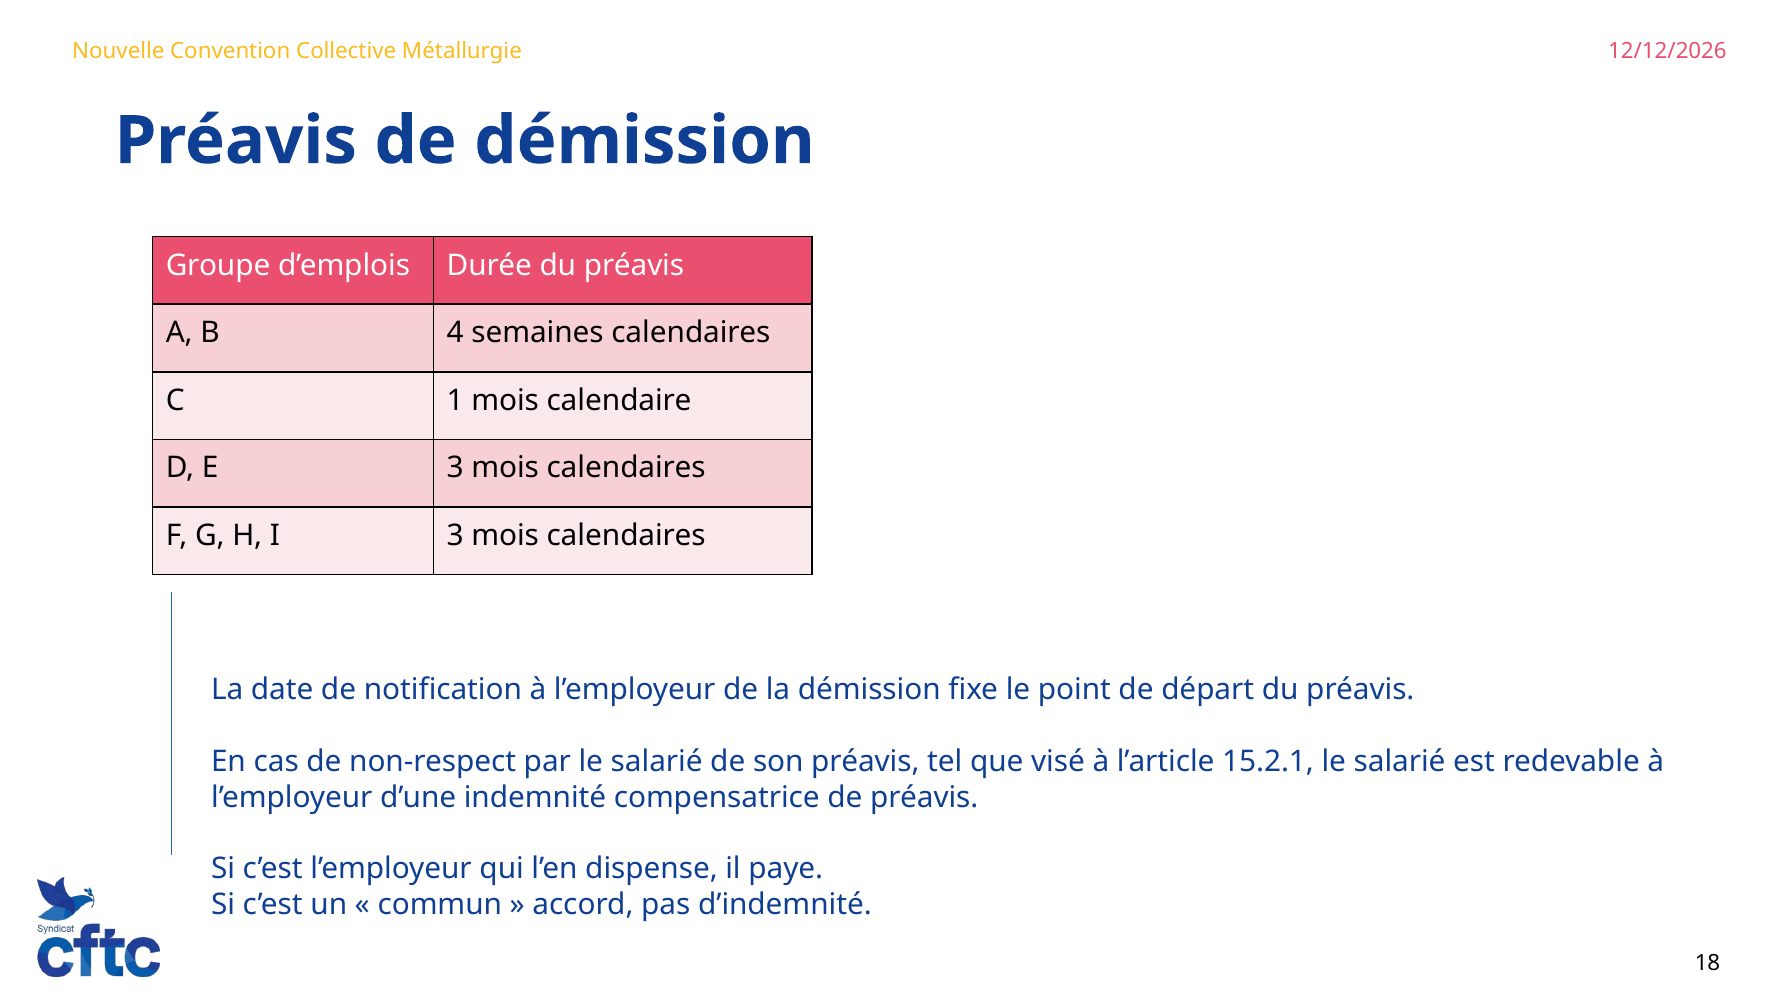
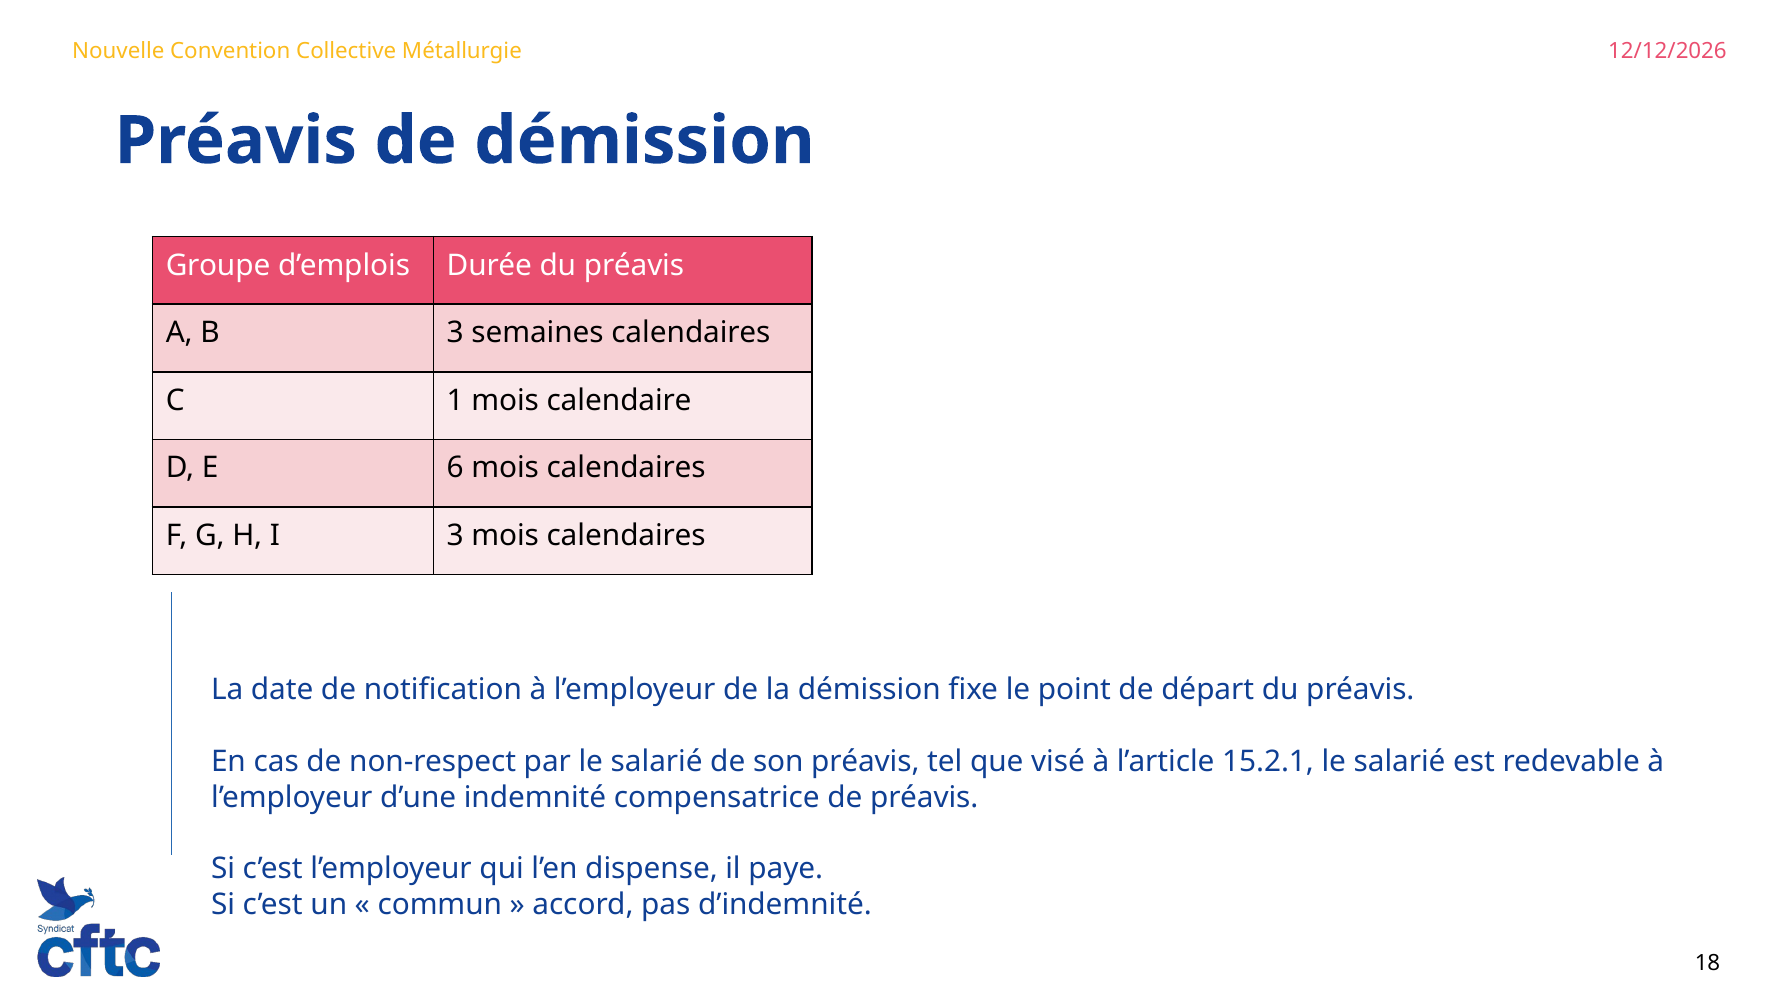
B 4: 4 -> 3 (455, 333)
E 3: 3 -> 6 (455, 468)
